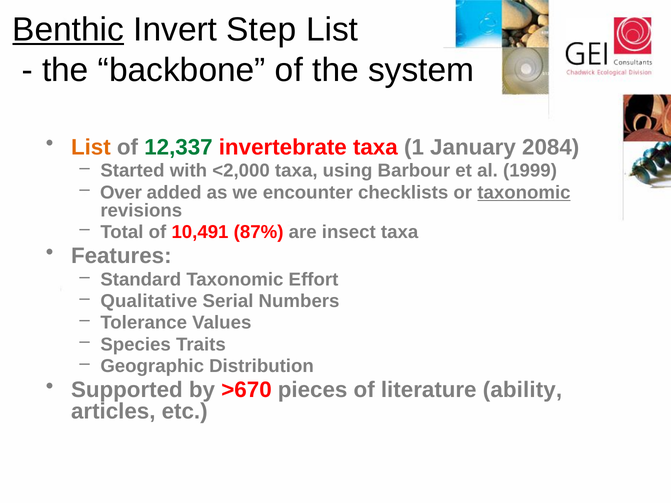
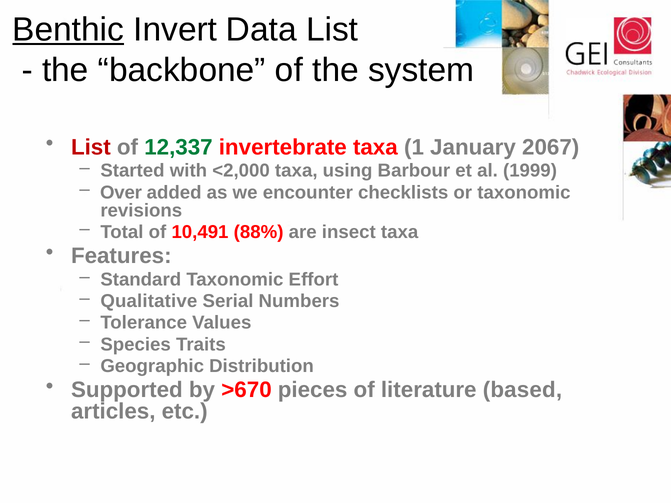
Step: Step -> Data (261, 30)
List colour: orange -> red (91, 147)
2084: 2084 -> 2067 (551, 147)
taxonomic underline: present -> none (524, 193)
87%: 87% -> 88% (259, 232)
ability: ability -> based (522, 390)
